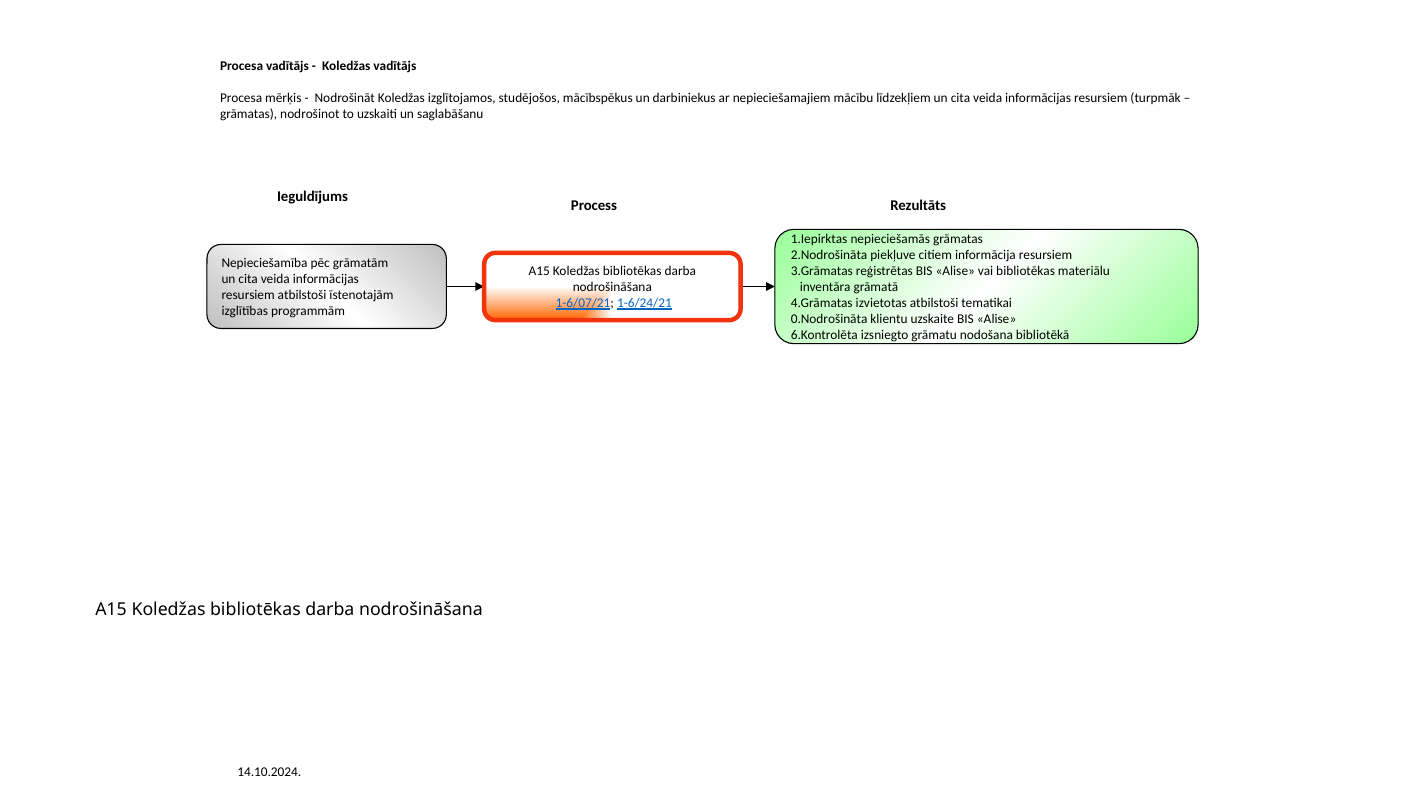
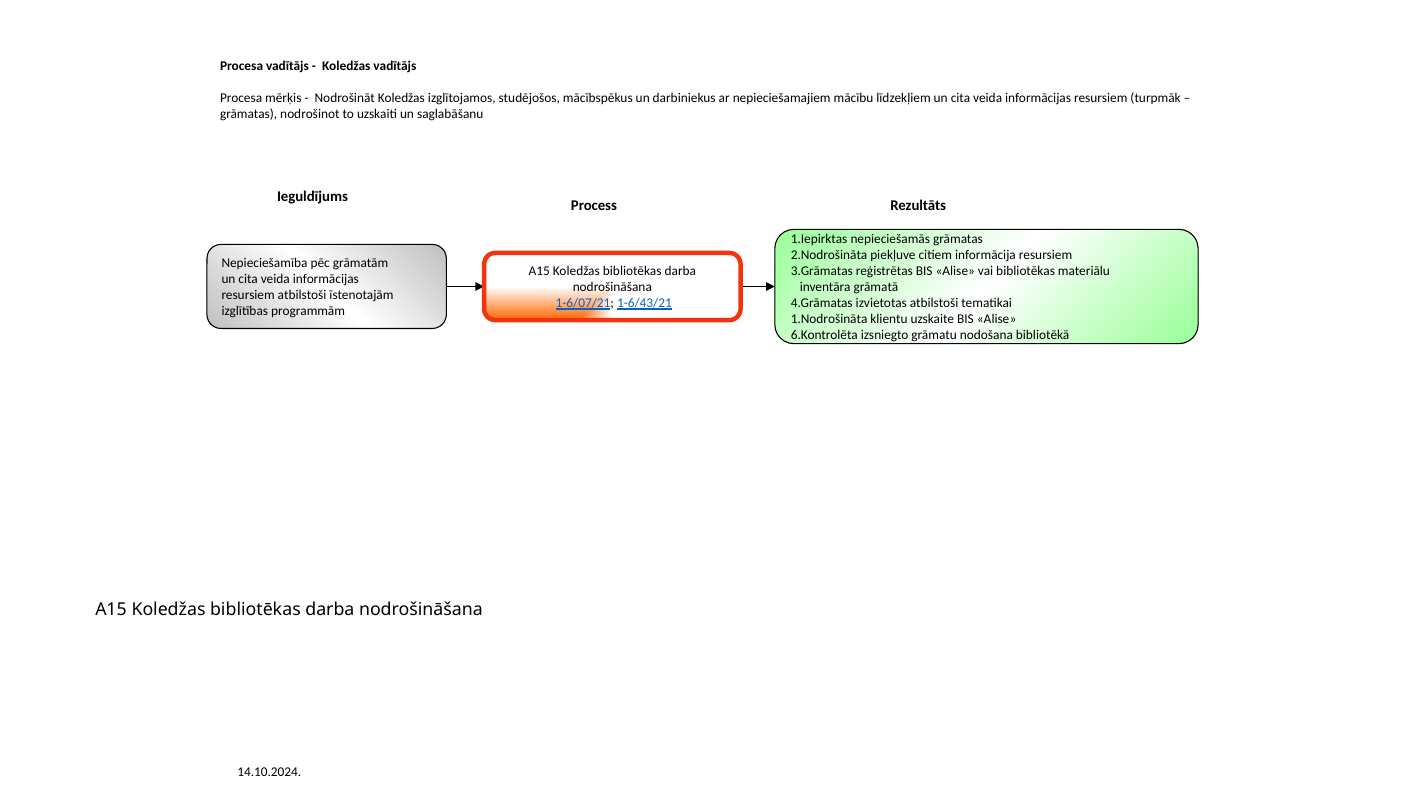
1-6/24/21: 1-6/24/21 -> 1-6/43/21 (644, 303)
0.Nodrošināta: 0.Nodrošināta -> 1.Nodrošināta (829, 319)
